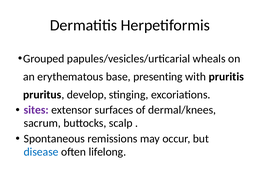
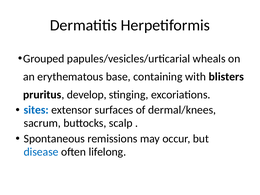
presenting: presenting -> containing (158, 77)
pruritis: pruritis -> blisters (226, 77)
sites colour: purple -> blue (36, 110)
